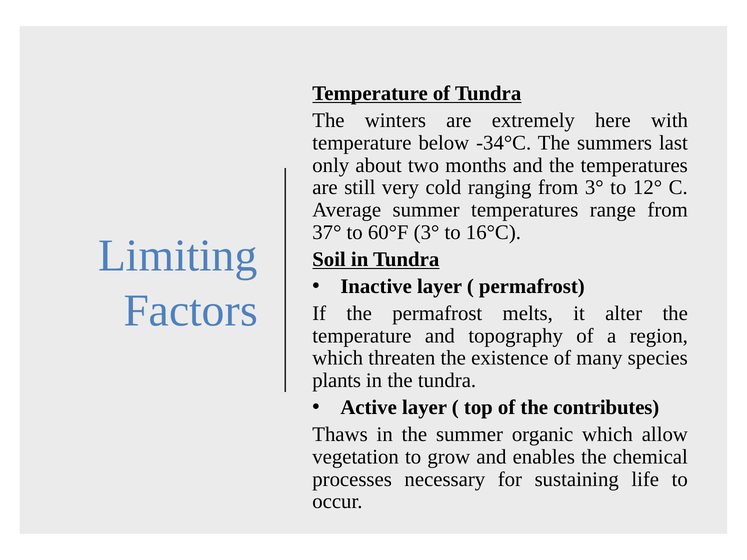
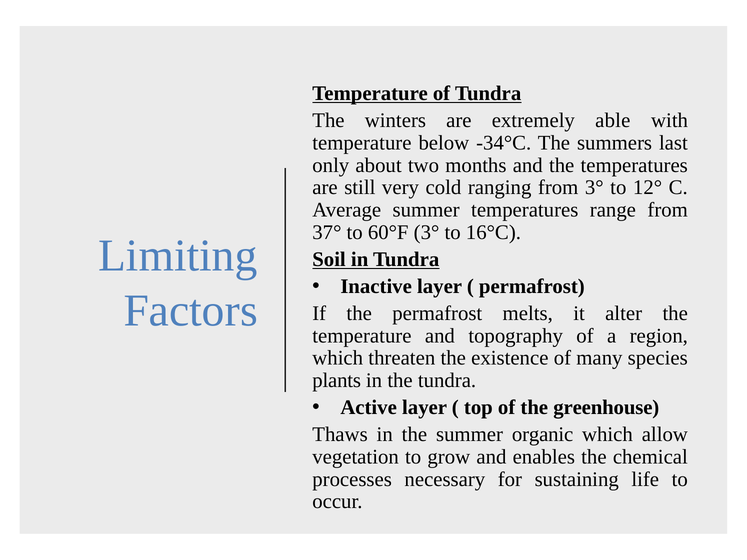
here: here -> able (613, 120)
contributes: contributes -> greenhouse (606, 408)
